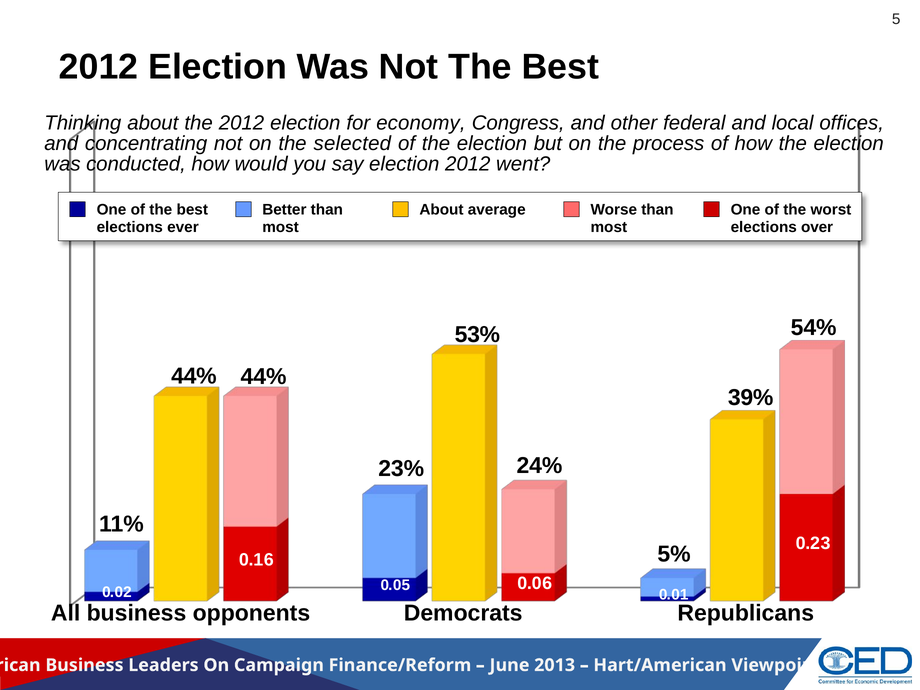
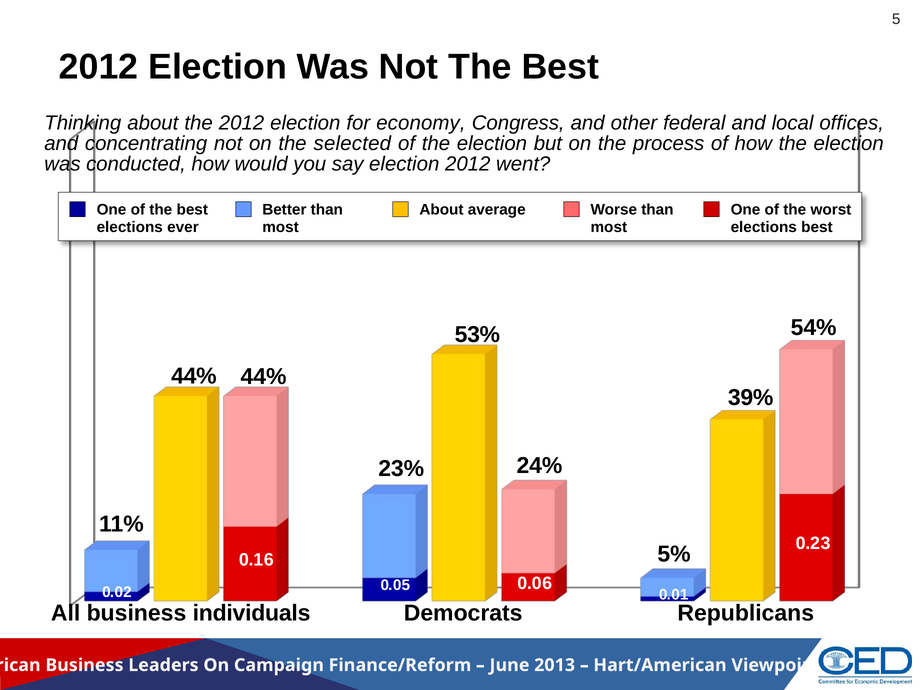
elections over: over -> best (817, 227)
opponents: opponents -> individuals (252, 613)
